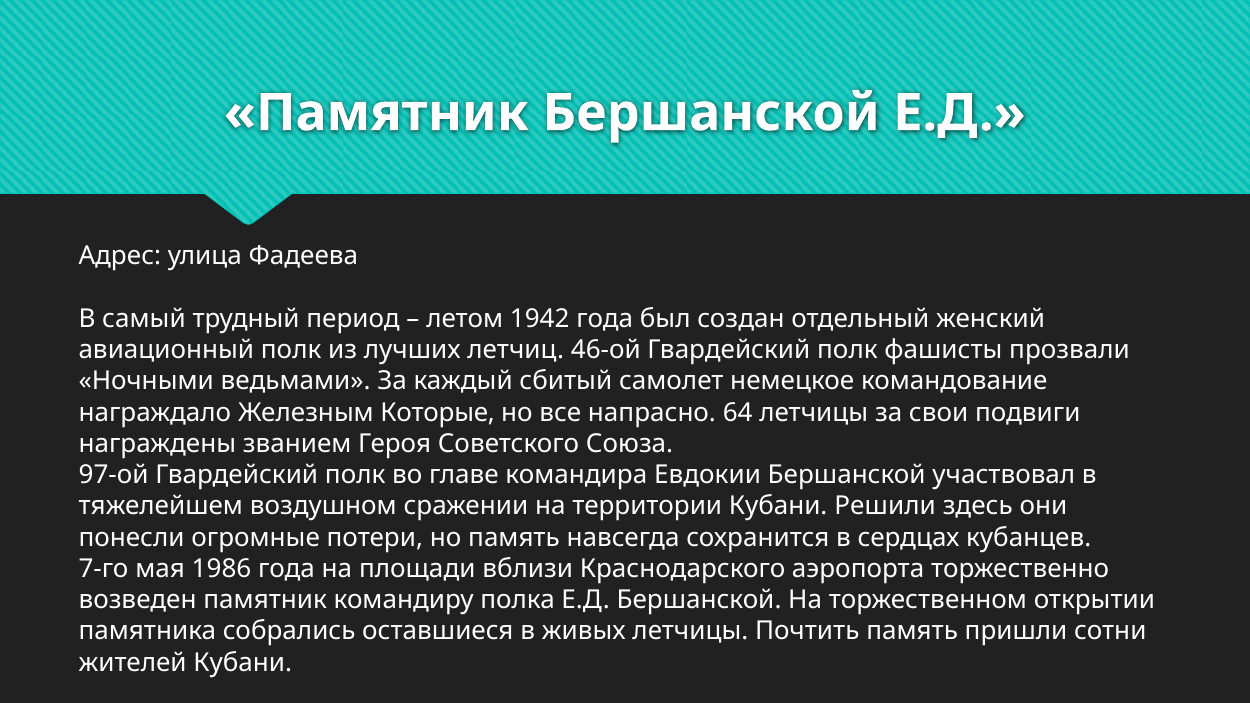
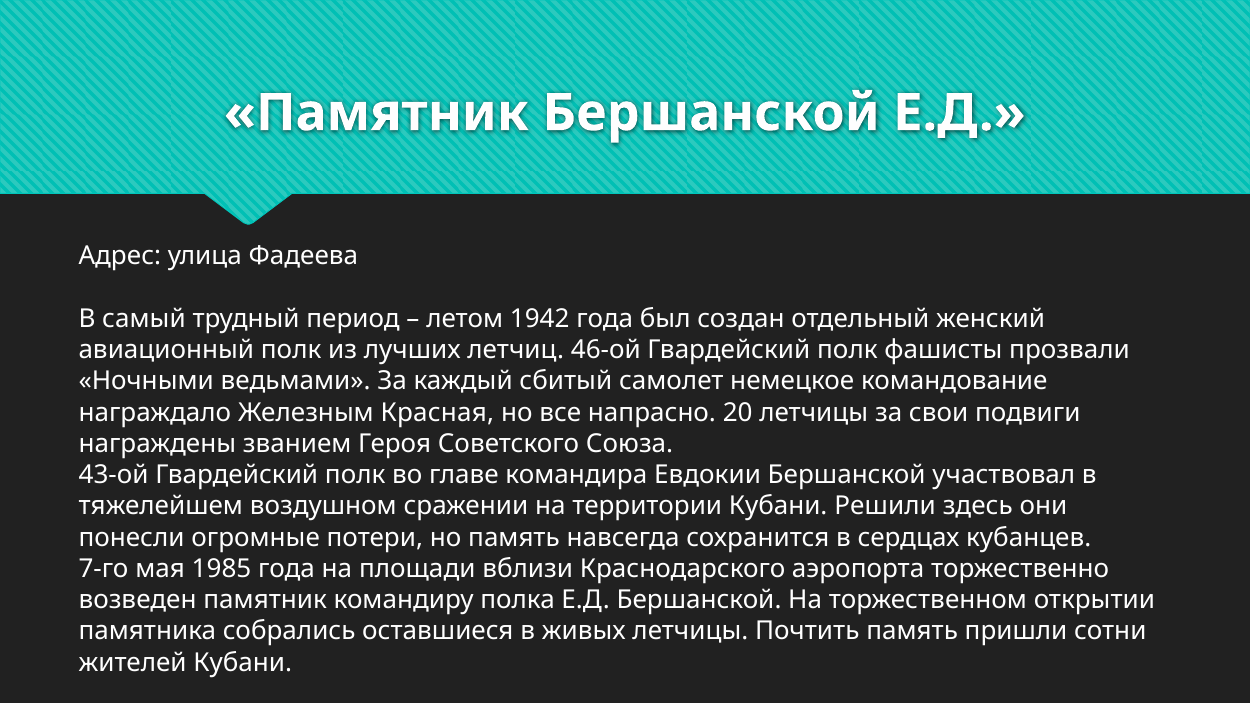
Которые: Которые -> Красная (437, 413)
64: 64 -> 20 (738, 413)
97-ой: 97-ой -> 43-ой (114, 475)
1986: 1986 -> 1985 (222, 569)
